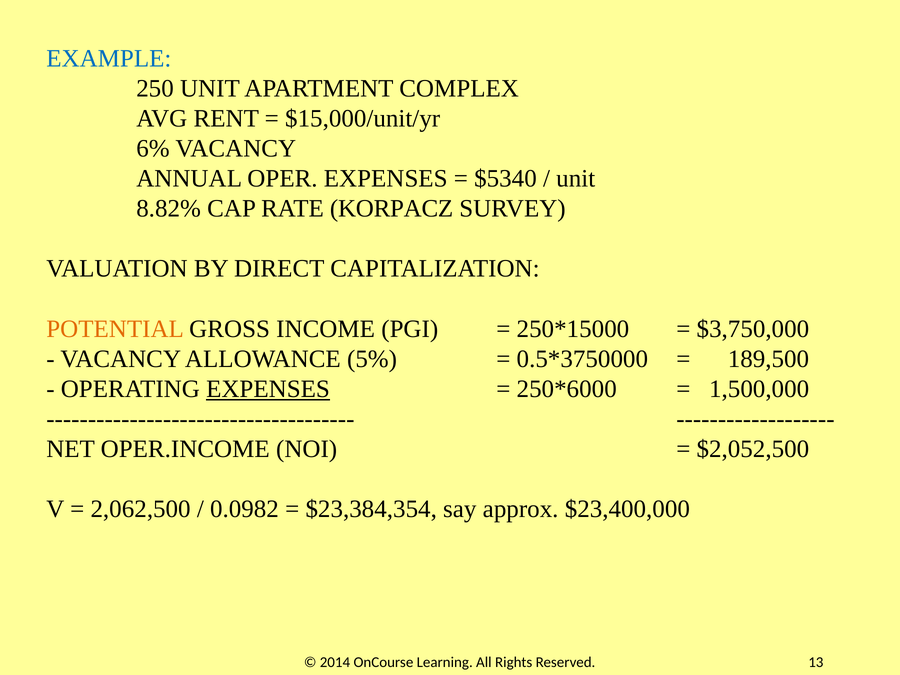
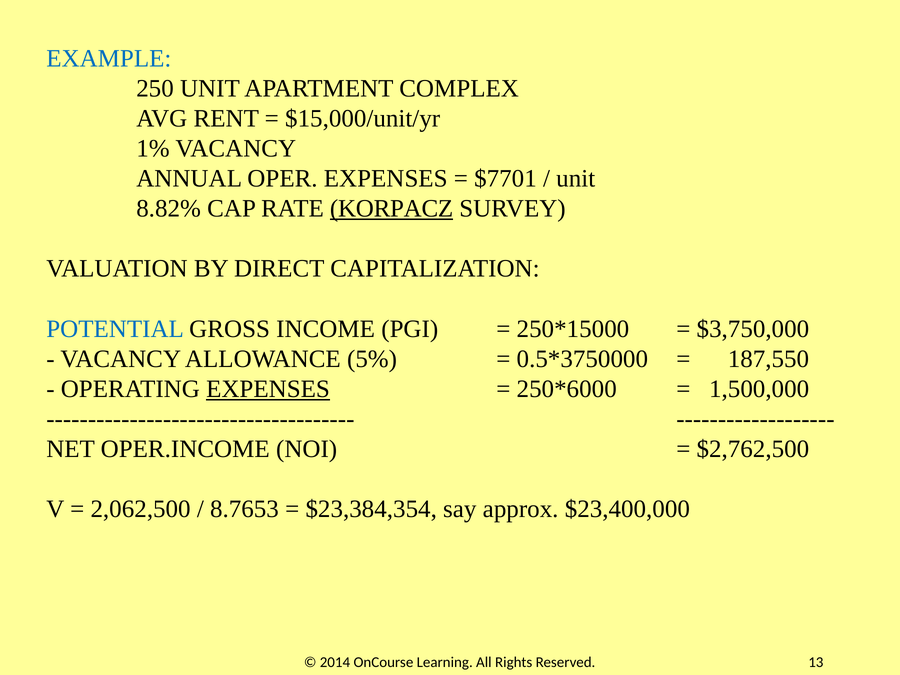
6%: 6% -> 1% (153, 149)
$5340: $5340 -> $7701 (505, 179)
KORPACZ underline: none -> present (392, 209)
POTENTIAL colour: orange -> blue (115, 329)
189,500: 189,500 -> 187,550 (768, 359)
$2,052,500: $2,052,500 -> $2,762,500 (753, 449)
0.0982: 0.0982 -> 8.7653 (244, 509)
